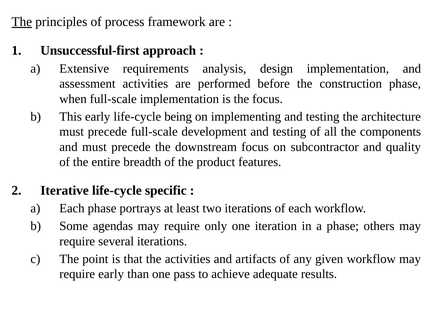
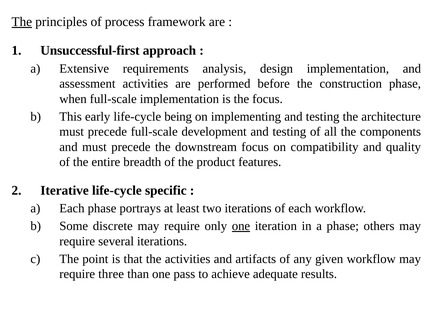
subcontractor: subcontractor -> compatibility (325, 147)
agendas: agendas -> discrete (113, 226)
one underline: none -> present (241, 226)
require early: early -> three (111, 274)
